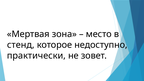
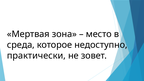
стенд: стенд -> среда (21, 45)
